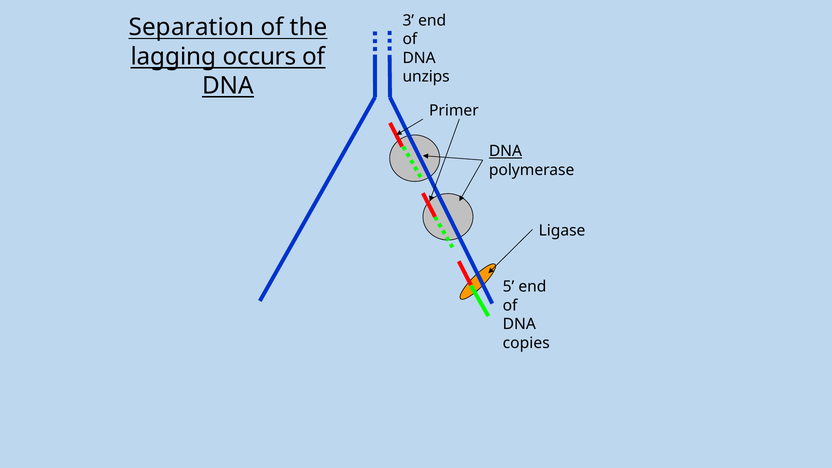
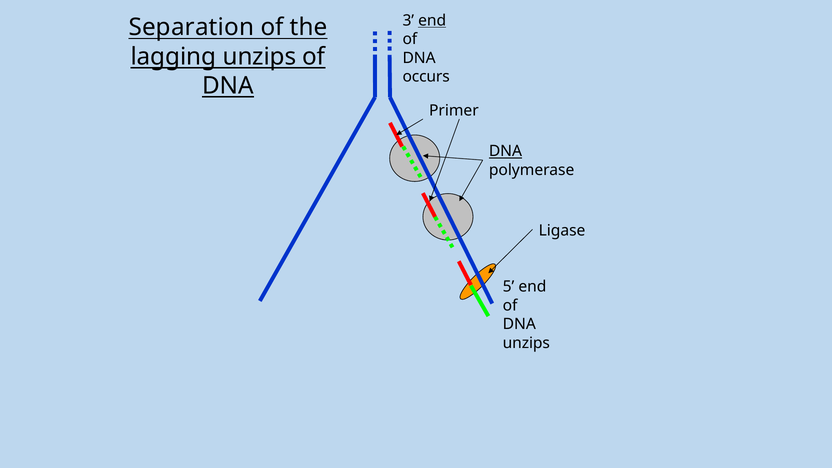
end underline: none -> present (432, 21)
lagging occurs: occurs -> unzips (259, 57)
unzips: unzips -> occurs (426, 77)
copies: copies -> unzips (526, 343)
